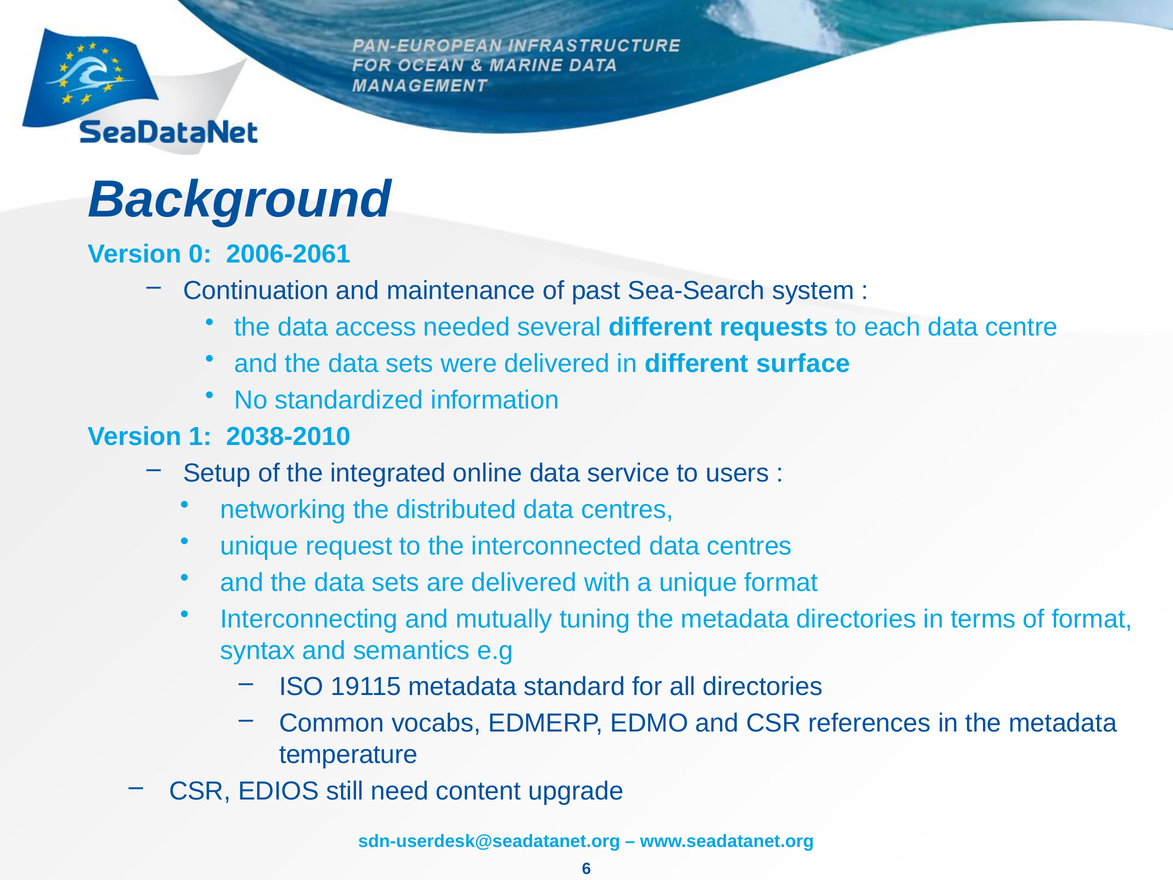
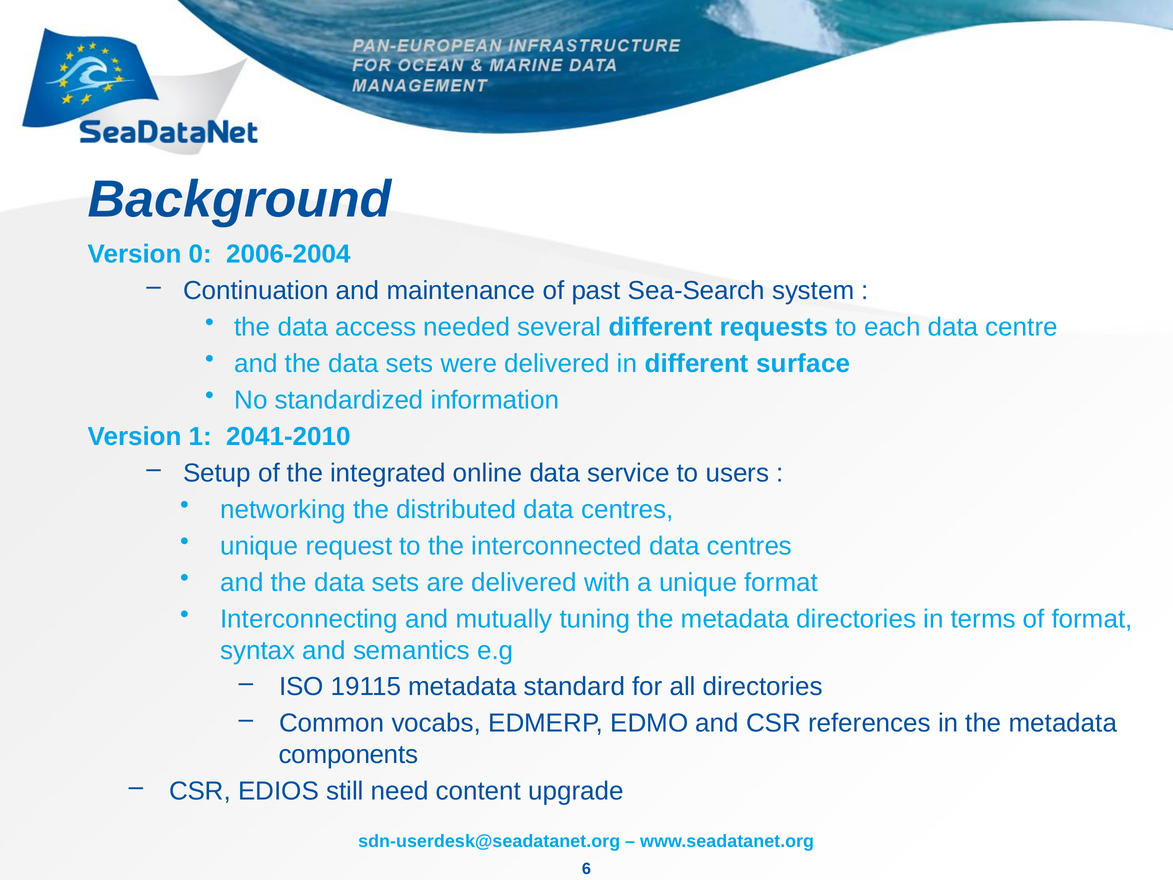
2006-2061: 2006-2061 -> 2006-2004 (288, 254)
2038-2010: 2038-2010 -> 2041-2010 (288, 437)
temperature: temperature -> components (348, 754)
